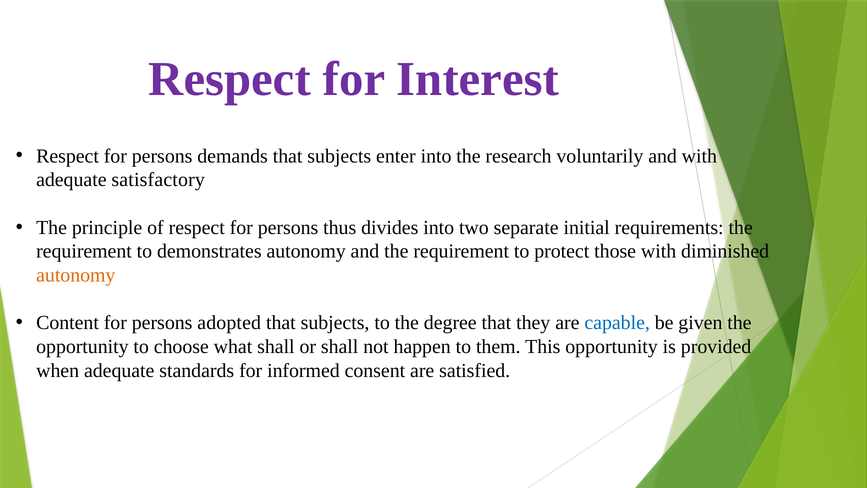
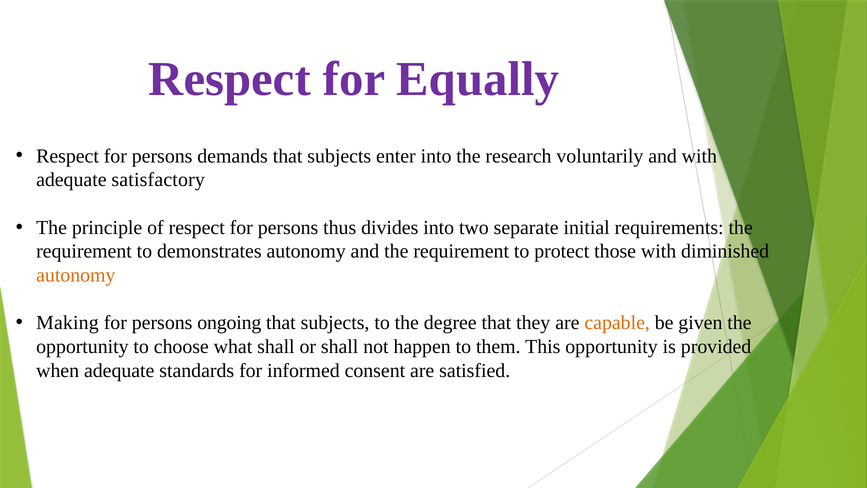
Interest: Interest -> Equally (478, 79)
Content: Content -> Making (67, 323)
adopted: adopted -> ongoing (229, 323)
capable colour: blue -> orange (617, 323)
